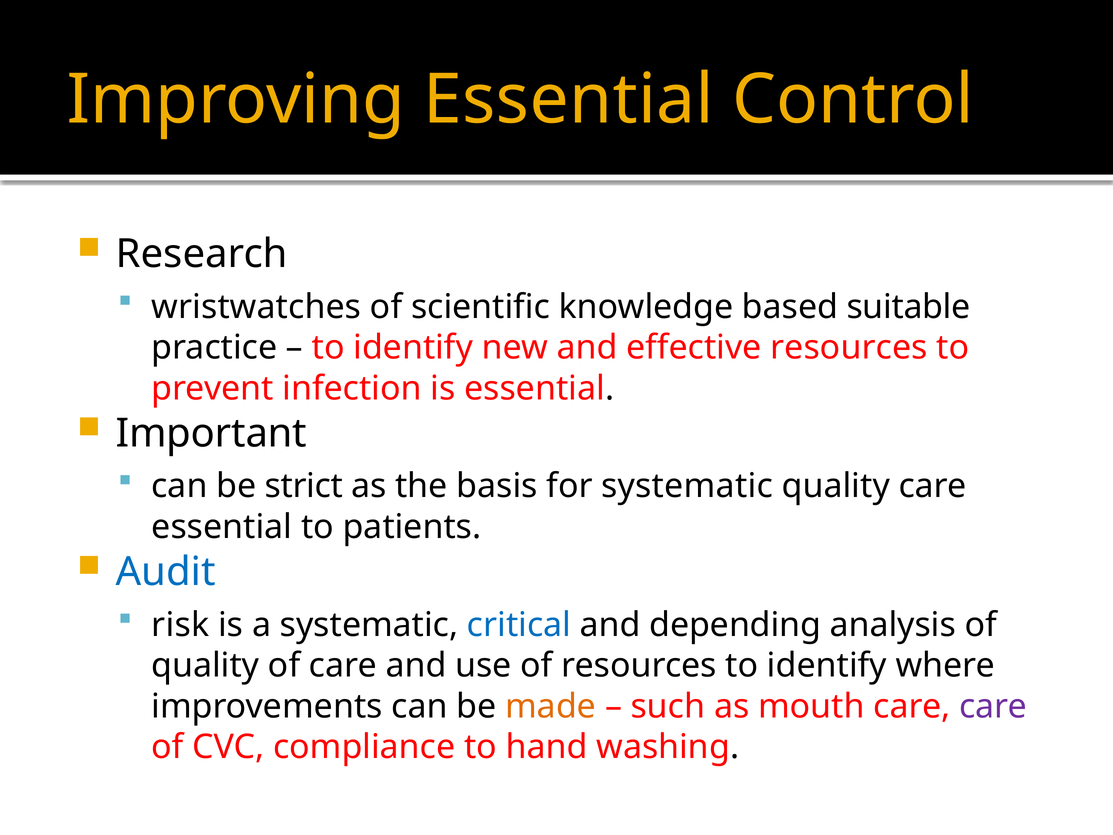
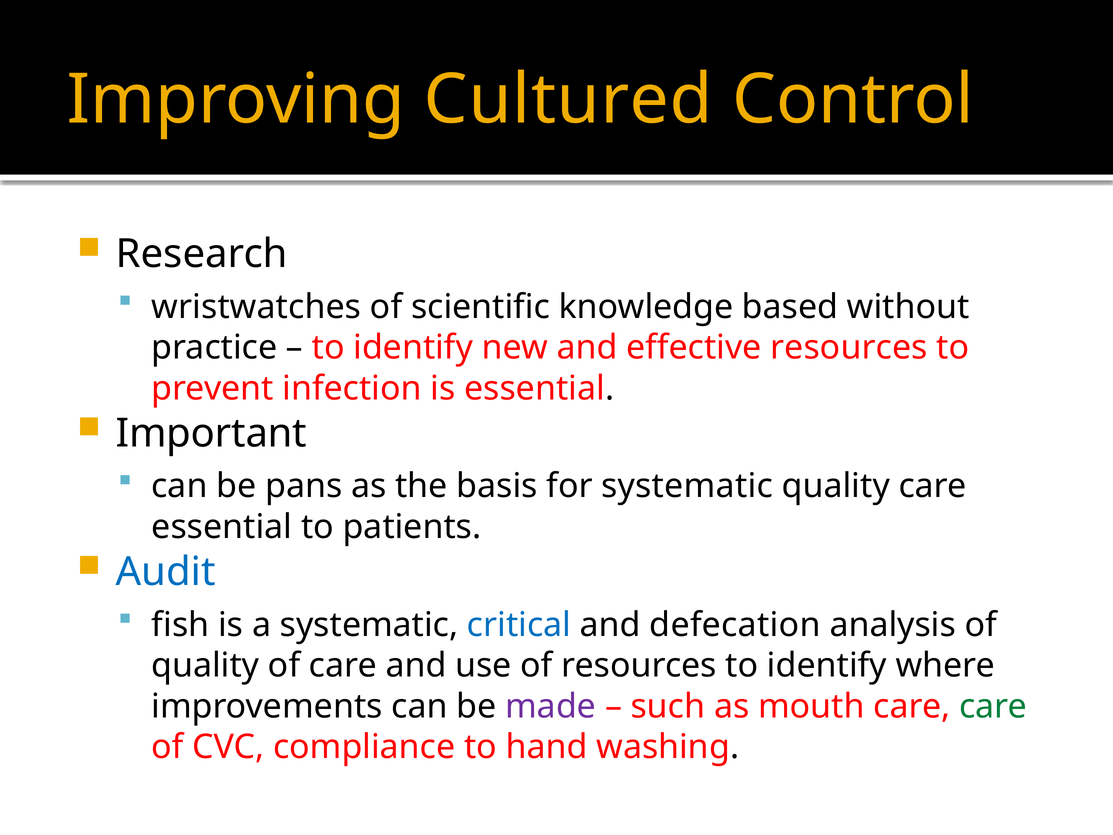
Improving Essential: Essential -> Cultured (568, 100)
suitable: suitable -> without (908, 307)
strict: strict -> pans (304, 486)
risk: risk -> fish (180, 625)
depending: depending -> defecation (735, 625)
made colour: orange -> purple (551, 706)
care colour: purple -> green (993, 706)
